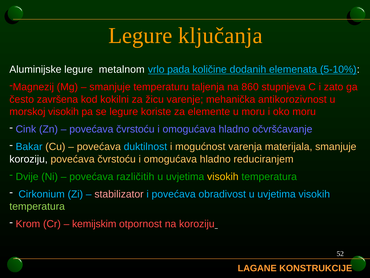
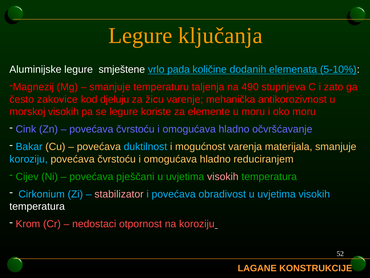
metalnom: metalnom -> smještene (122, 69)
860: 860 -> 490 (250, 87)
završena: završena -> zakovice (57, 99)
kokilni: kokilni -> djeluju (115, 99)
koroziju colour: white -> light blue (29, 159)
Dvije: Dvije -> Cijev (27, 176)
različitih: različitih -> pješčani (135, 176)
visokih colour: yellow -> pink (223, 176)
temperatura colour: light green -> white (37, 206)
kemijskim: kemijskim -> nedostaci (94, 224)
